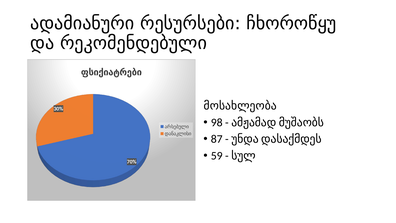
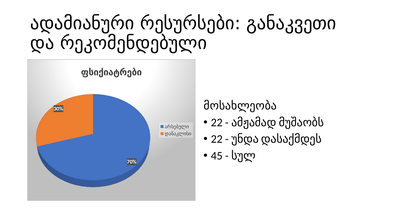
ჩხოროწყუ: ჩხოროწყუ -> განაკვეთი (291, 23)
98: 98 -> 22 (217, 122)
87: 87 -> 22 (217, 139)
59: 59 -> 45 (217, 156)
